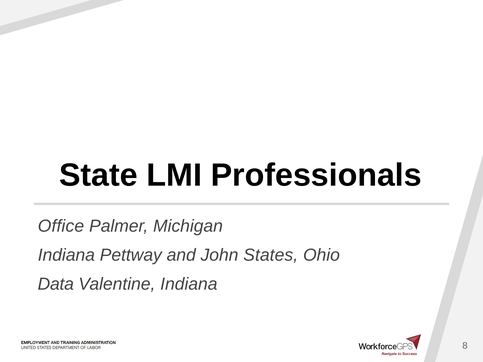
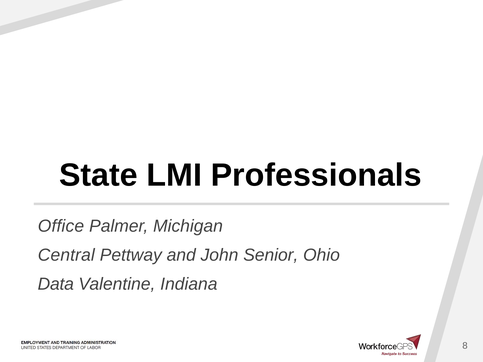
Indiana: Indiana -> Central (66, 255)
States: States -> Senior (271, 255)
